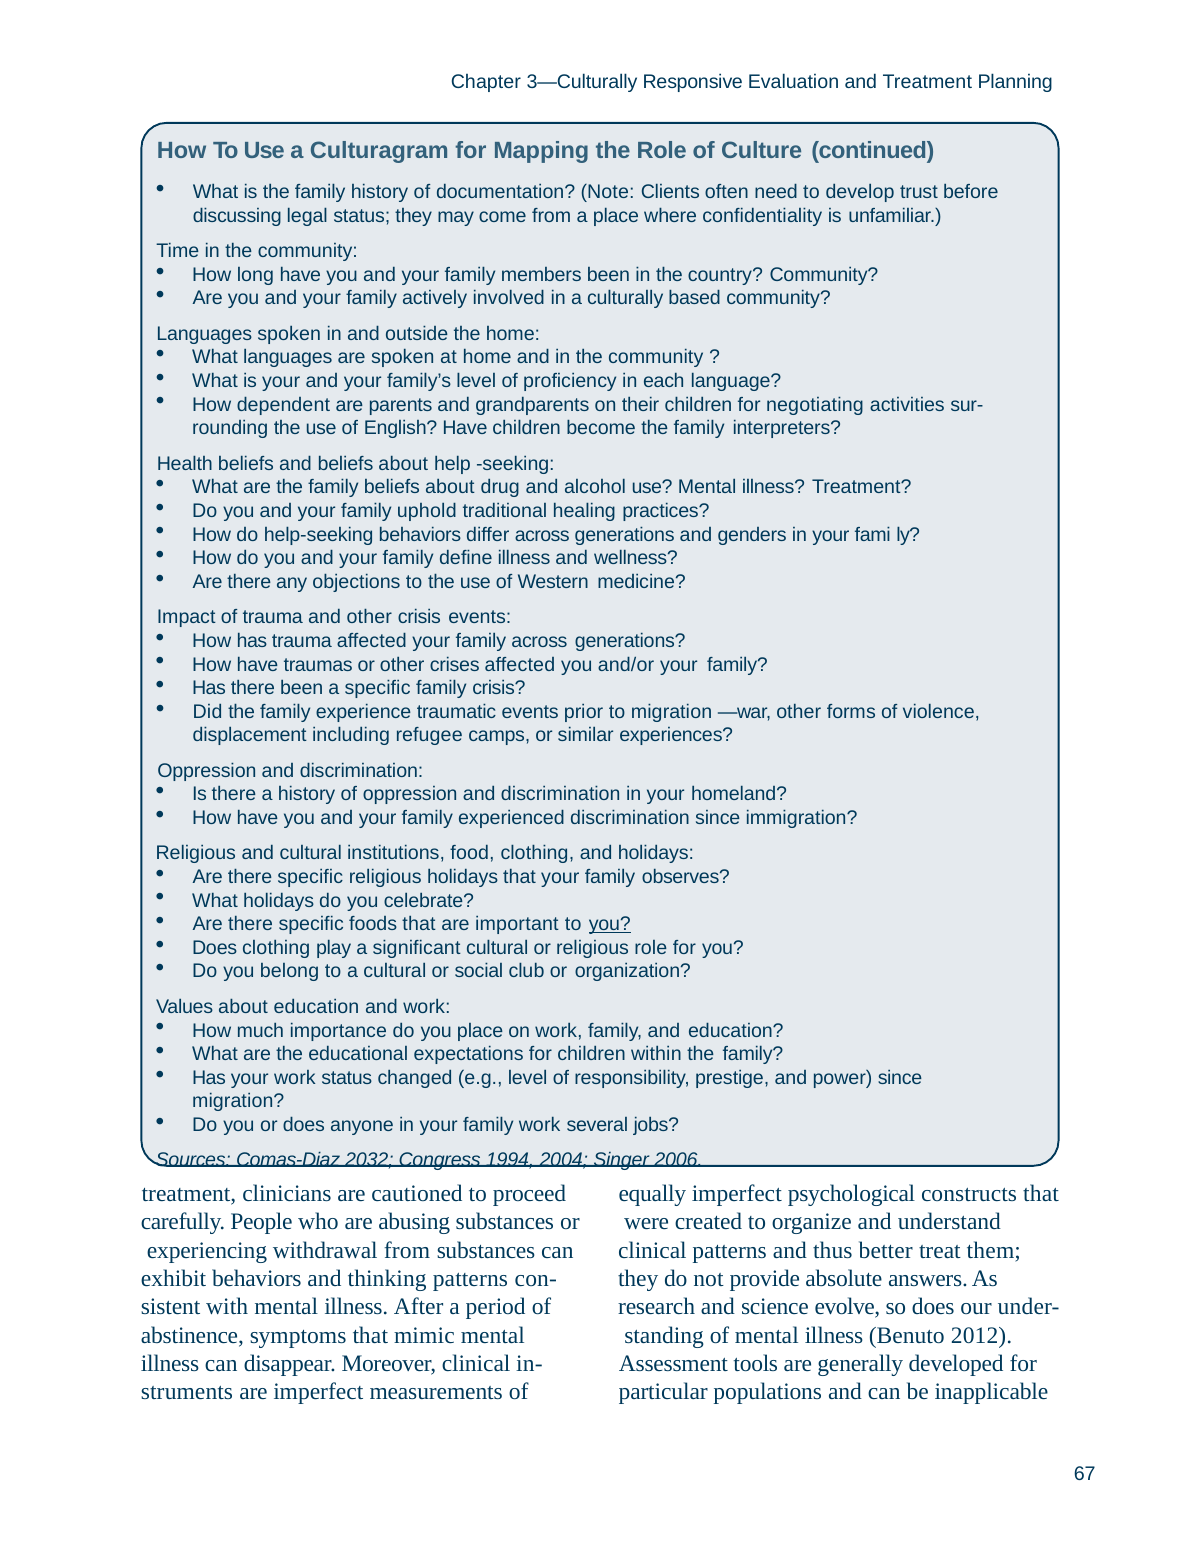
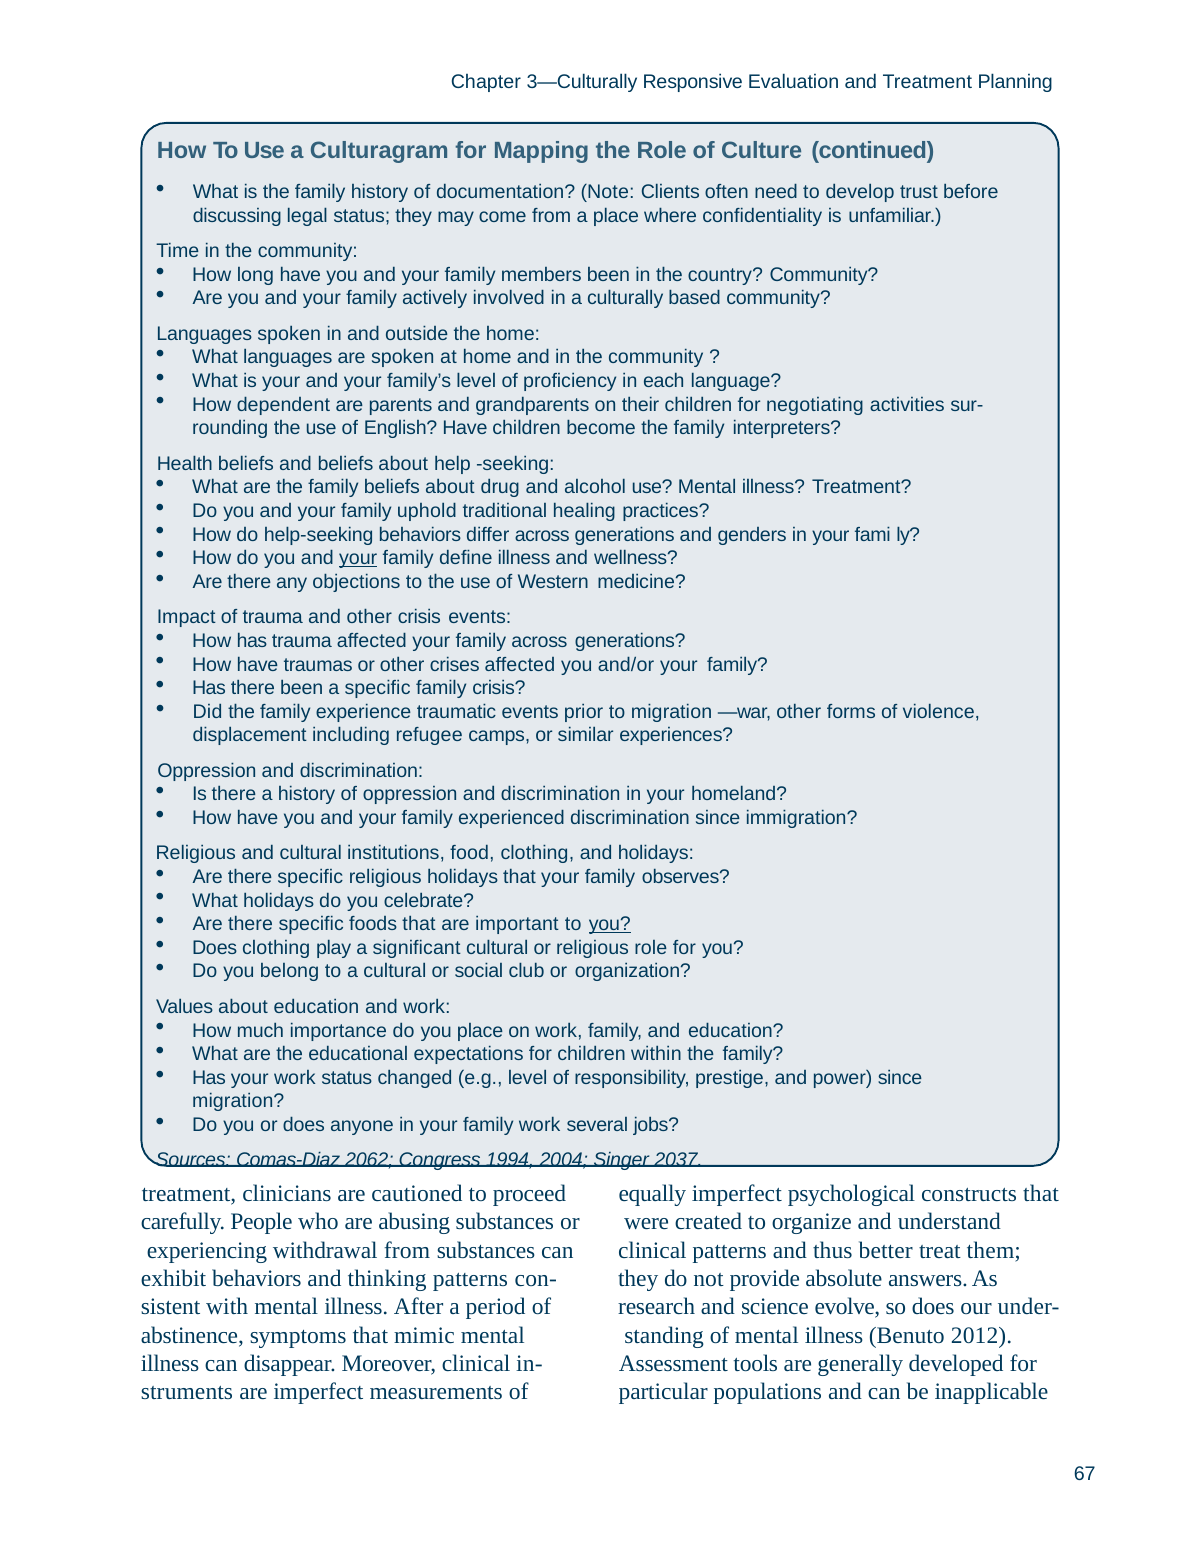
your underline: none -> present (358, 558)
2032: 2032 -> 2062 (369, 1160)
2006: 2006 -> 2037 (679, 1160)
